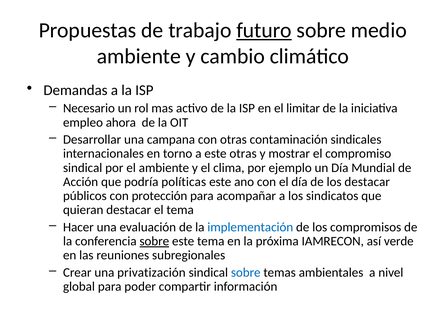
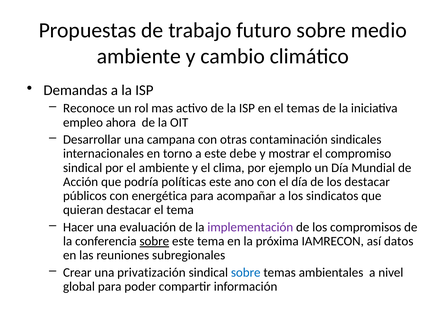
futuro underline: present -> none (264, 30)
Necesario: Necesario -> Reconoce (89, 108)
el limitar: limitar -> temas (303, 108)
este otras: otras -> debe (243, 153)
protección: protección -> energética (159, 196)
implementación colour: blue -> purple (250, 227)
verde: verde -> datos (399, 241)
